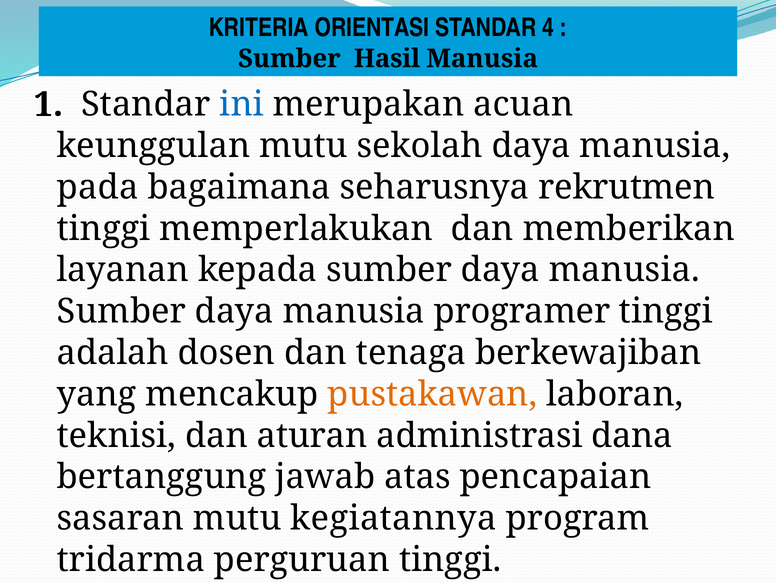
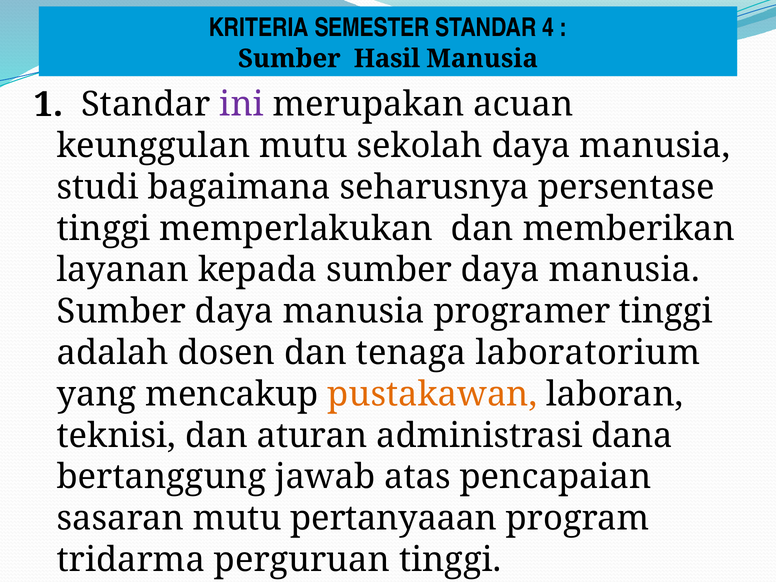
ORIENTASI: ORIENTASI -> SEMESTER (372, 28)
ini colour: blue -> purple (242, 105)
pada: pada -> studi (98, 187)
rekrutmen: rekrutmen -> persentase (627, 187)
berkewajiban: berkewajiban -> laboratorium (588, 353)
kegiatannya: kegiatannya -> pertanyaaan (394, 518)
